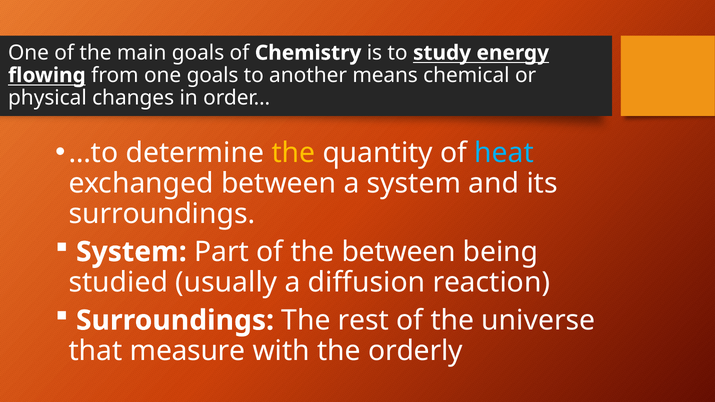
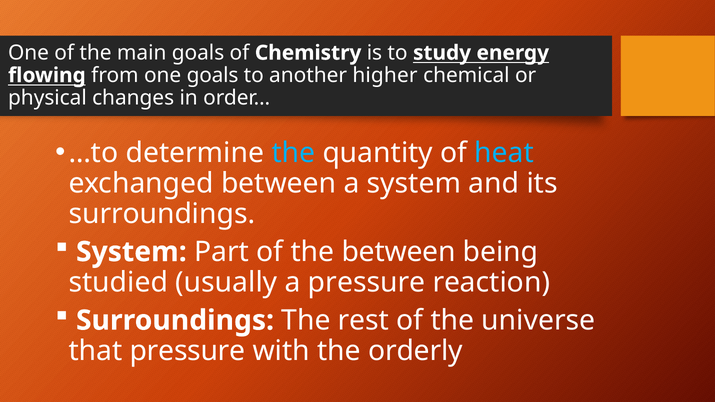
means: means -> higher (385, 75)
the colour: yellow -> light blue (293, 153)
a diffusion: diffusion -> pressure (367, 283)
that measure: measure -> pressure (188, 351)
